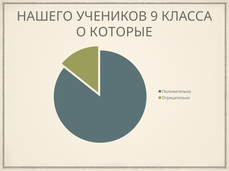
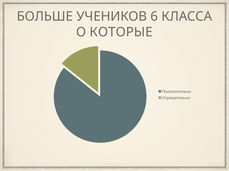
НАШЕГО: НАШЕГО -> БОЛЬШЕ (45, 16)
9: 9 -> 6 (154, 16)
